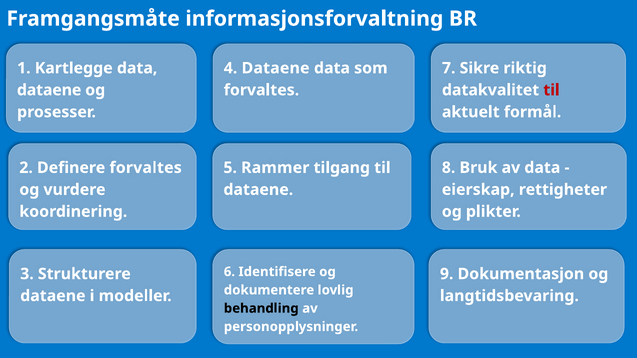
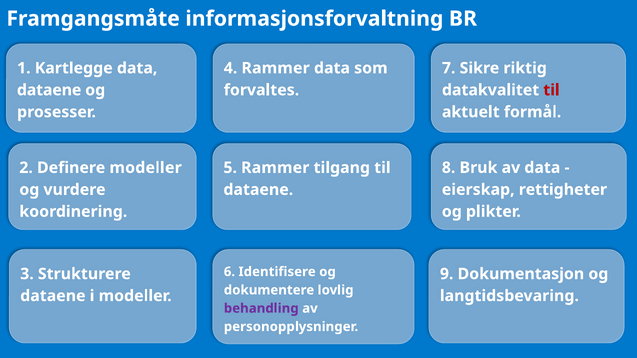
4 Dataene: Dataene -> Rammer (276, 68)
Definere forvaltes: forvaltes -> modeller (146, 168)
behandling colour: black -> purple (261, 309)
